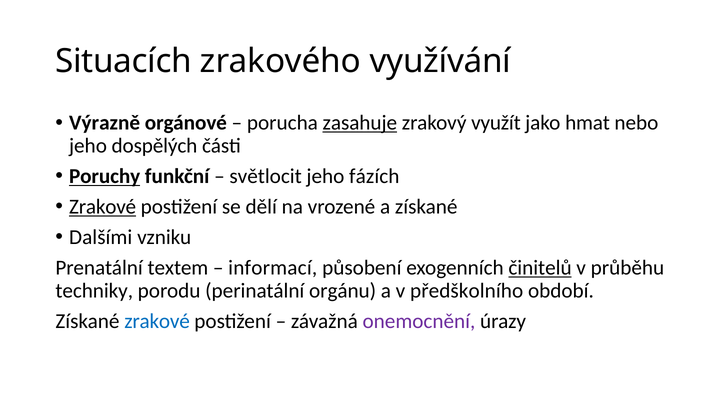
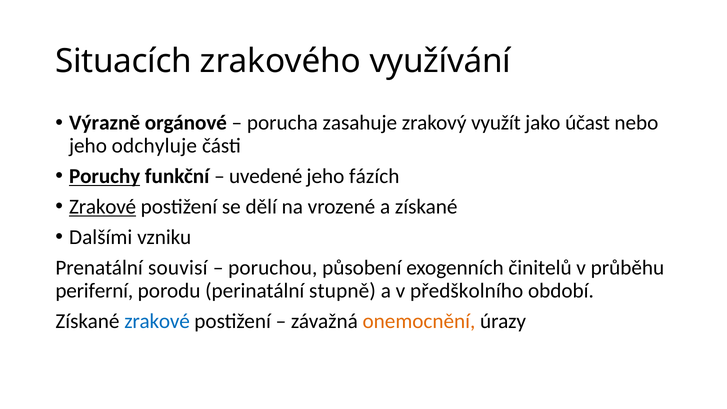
zasahuje underline: present -> none (360, 123)
hmat: hmat -> účast (588, 123)
dospělých: dospělých -> odchyluje (154, 146)
světlocit: světlocit -> uvedené (266, 176)
textem: textem -> souvisí (178, 268)
informací: informací -> poruchou (273, 268)
činitelů underline: present -> none (540, 268)
techniky: techniky -> periferní (94, 291)
orgánu: orgánu -> stupně (342, 291)
onemocnění colour: purple -> orange (419, 321)
